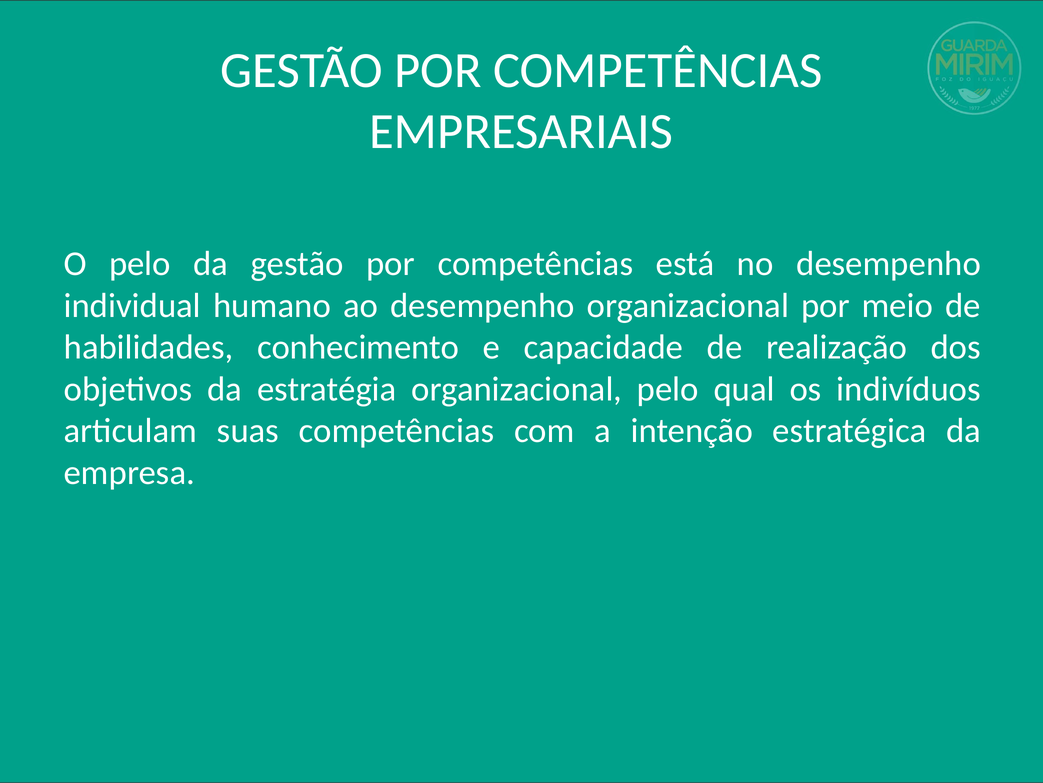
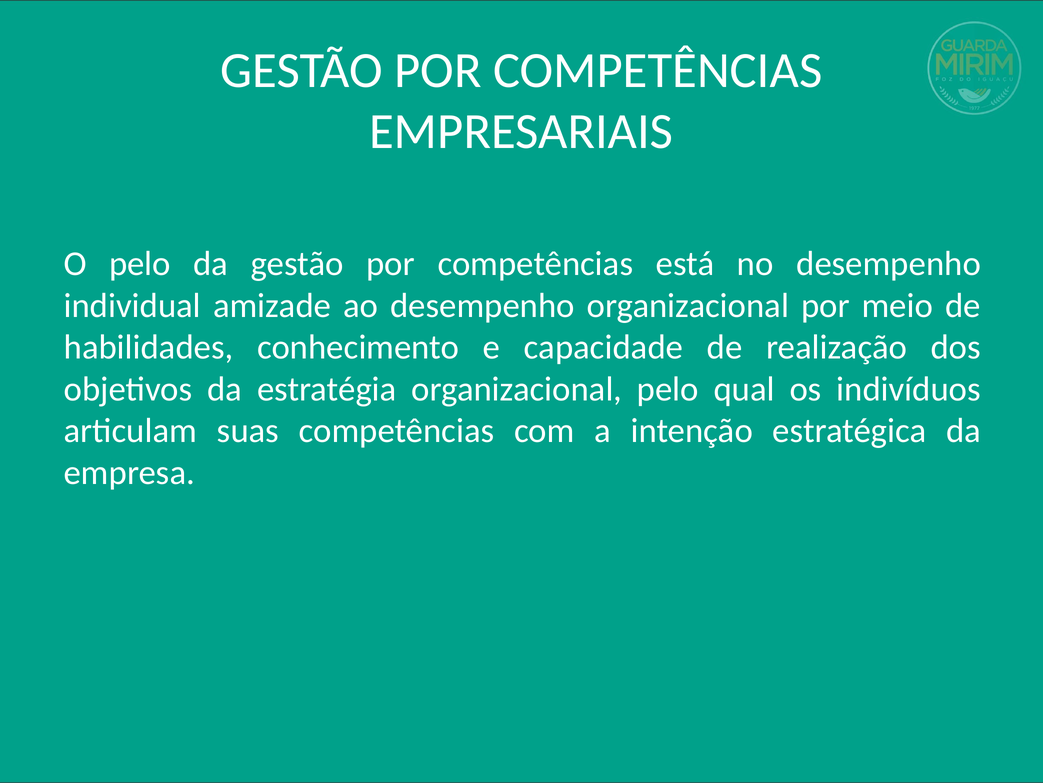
humano: humano -> amizade (272, 305)
